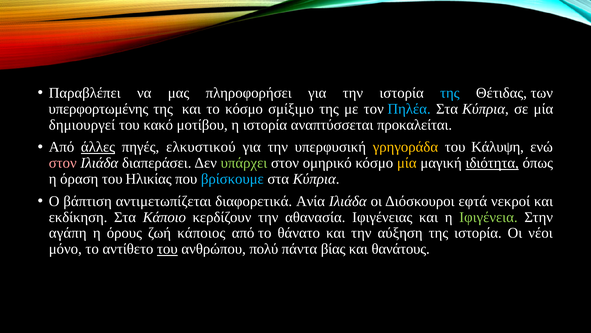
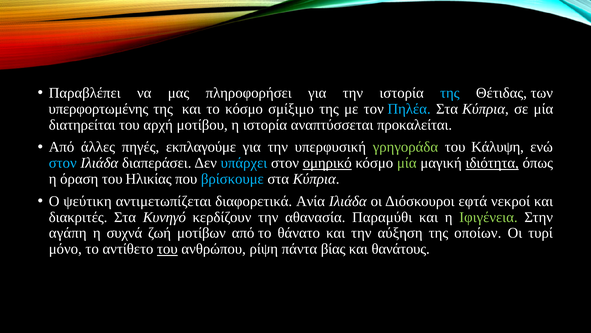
δημιουργεί: δημιουργεί -> διατηρείται (82, 125)
κακό: κακό -> αρχή (158, 125)
άλλες underline: present -> none (98, 147)
ελκυστικού: ελκυστικού -> εκπλαγούμε (201, 147)
γρηγοράδα colour: yellow -> light green (405, 147)
στον colour: pink -> light blue (63, 163)
υπάρχει colour: light green -> light blue (244, 163)
ομηρικό underline: none -> present (327, 163)
μία colour: yellow -> light green (407, 163)
βάπτιση: βάπτιση -> ψεύτικη (88, 201)
εκδίκηση: εκδίκηση -> διακριτές (78, 217)
Κάποιο: Κάποιο -> Κυνηγό (164, 217)
Ιφιγένειας: Ιφιγένειας -> Παραμύθι (382, 217)
όρους: όρους -> συχνά (124, 233)
κάποιος: κάποιος -> μοτίβων (201, 233)
της ιστορία: ιστορία -> οποίων (478, 233)
νέοι: νέοι -> τυρί (541, 233)
πολύ: πολύ -> ρίψη (264, 249)
